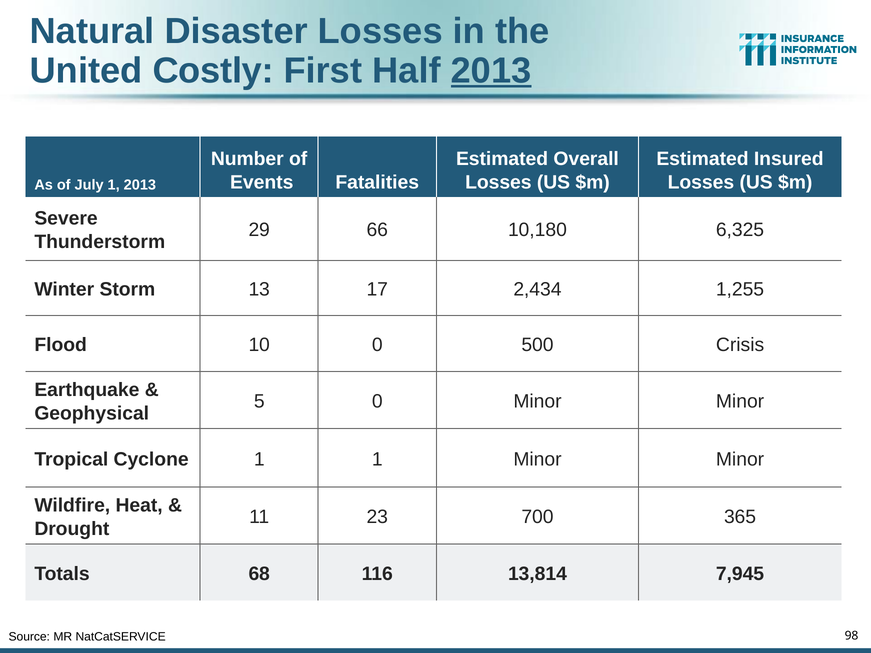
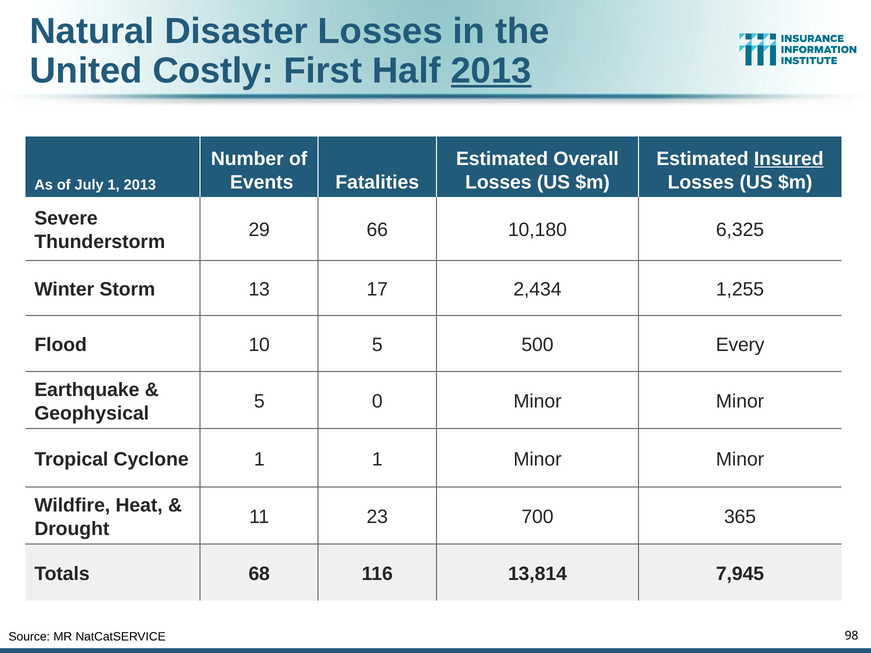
Insured underline: none -> present (789, 159)
10 0: 0 -> 5 (377, 345)
Crisis: Crisis -> Every (740, 345)
